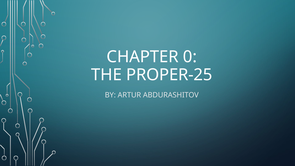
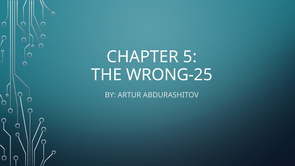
0: 0 -> 5 (190, 57)
PROPER-25: PROPER-25 -> WRONG-25 (169, 75)
